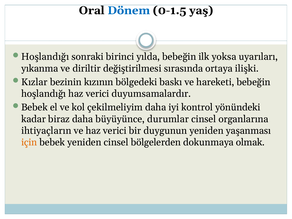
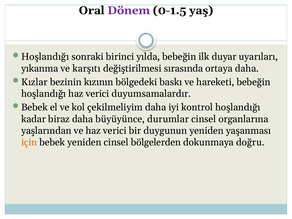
Dönem colour: blue -> purple (129, 10)
yoksa: yoksa -> duyar (224, 57)
diriltir: diriltir -> karşıtı (86, 68)
ortaya ilişki: ilişki -> daha (247, 68)
kontrol yönündeki: yönündeki -> hoşlandığı (238, 107)
ihtiyaçların: ihtiyaçların -> yaşlarından (46, 131)
olmak: olmak -> doğru (250, 142)
